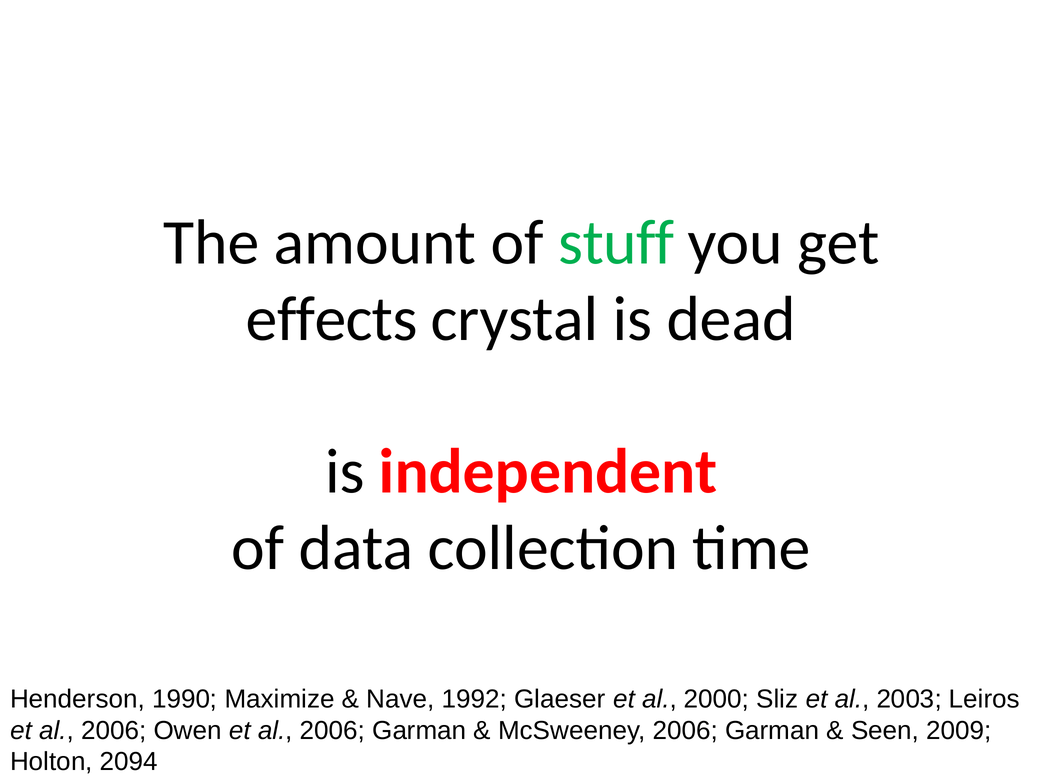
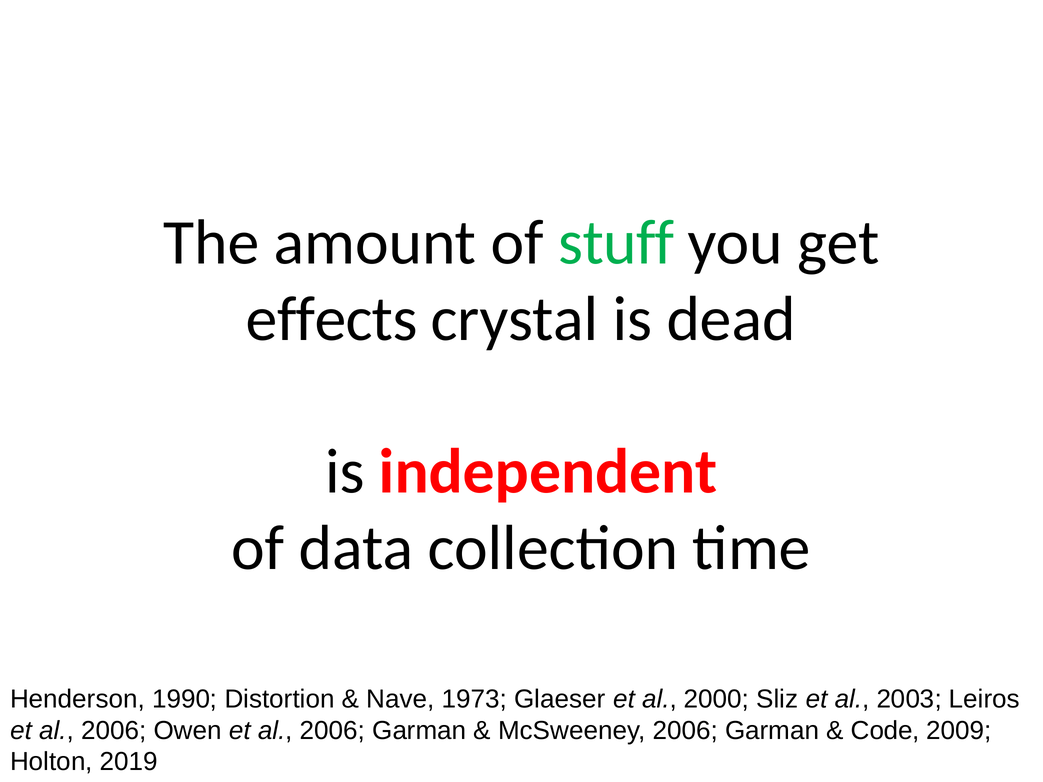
Maximize: Maximize -> Distortion (280, 699)
1992: 1992 -> 1973 (474, 699)
Seen: Seen -> Code (885, 731)
2094: 2094 -> 2019 (129, 762)
